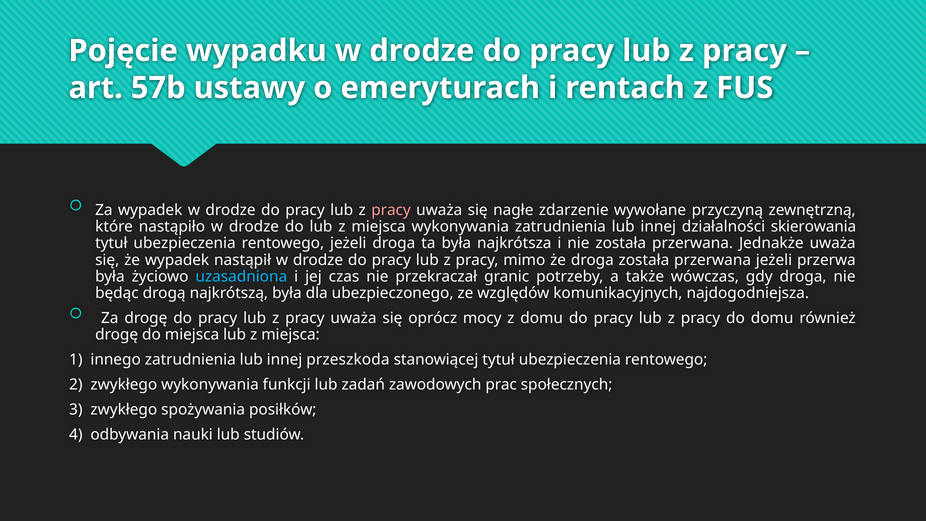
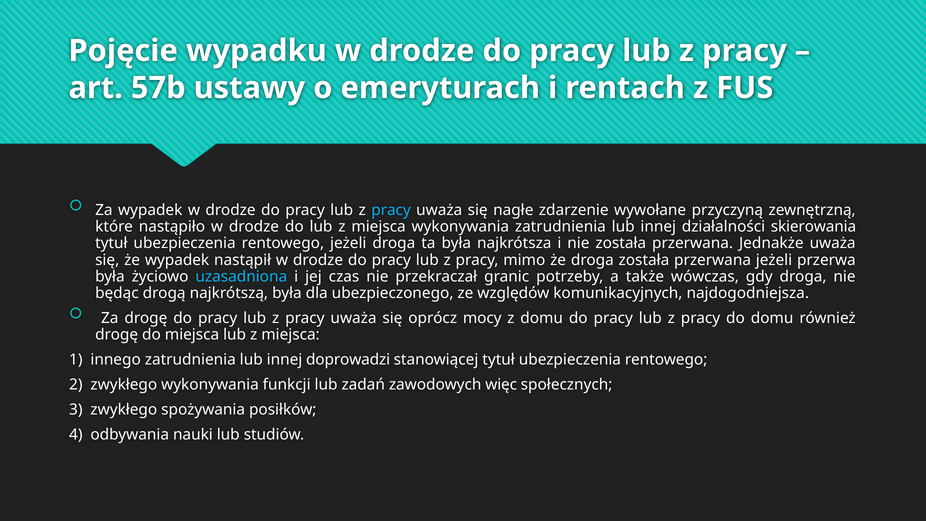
pracy colour: pink -> light blue (391, 210)
przeszkoda: przeszkoda -> doprowadzi (348, 360)
prac: prac -> więc (501, 385)
